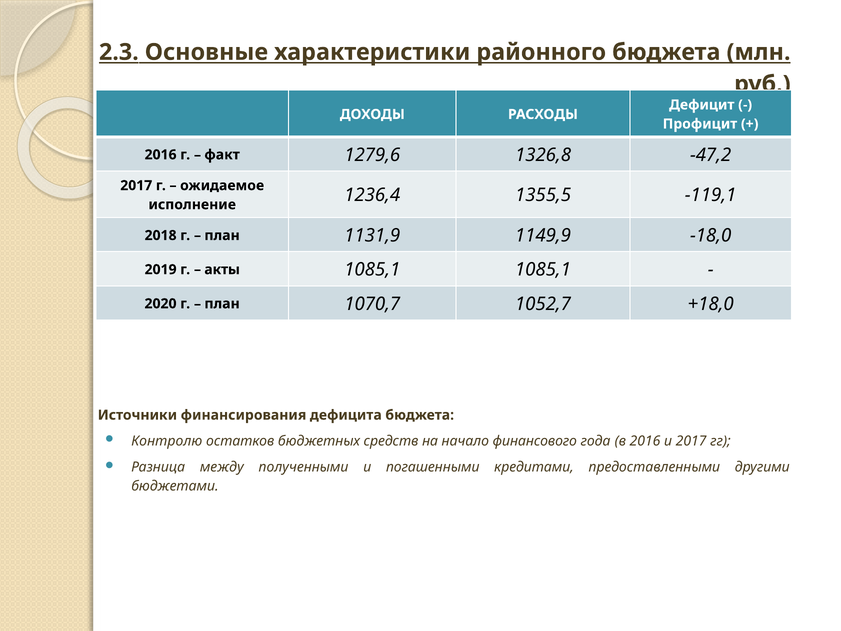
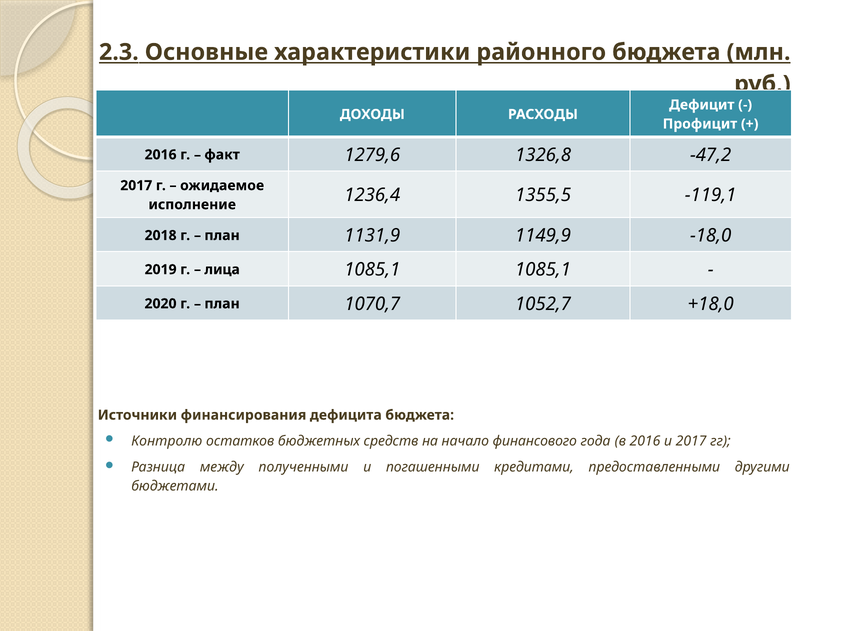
акты: акты -> лица (222, 269)
